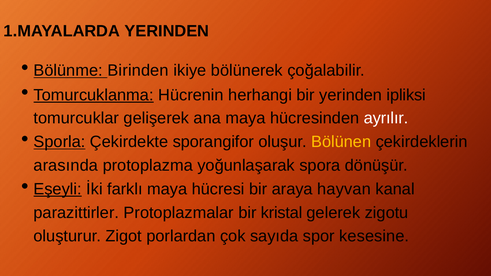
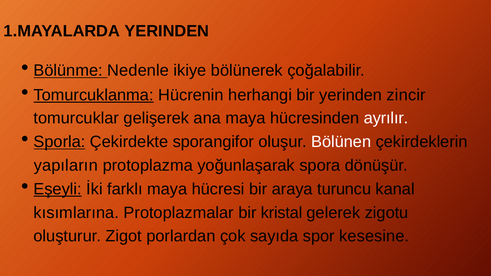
Birinden: Birinden -> Nedenle (138, 71)
ipliksi: ipliksi -> zincir (406, 95)
Bölünen colour: yellow -> white (341, 142)
arasında: arasında -> yapıların (66, 166)
hayvan: hayvan -> turuncu (344, 189)
parazittirler: parazittirler -> kısımlarına (76, 213)
